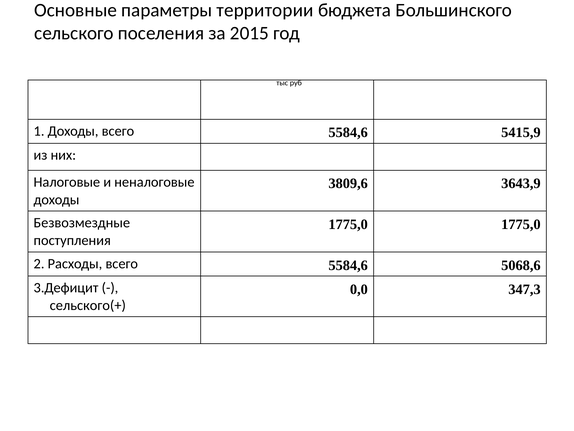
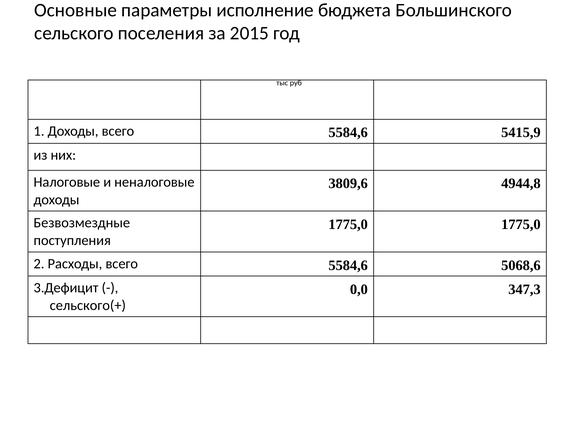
параметры территории: территории -> исполнение (265, 10)
3643,9: 3643,9 -> 4944,8 (521, 183)
